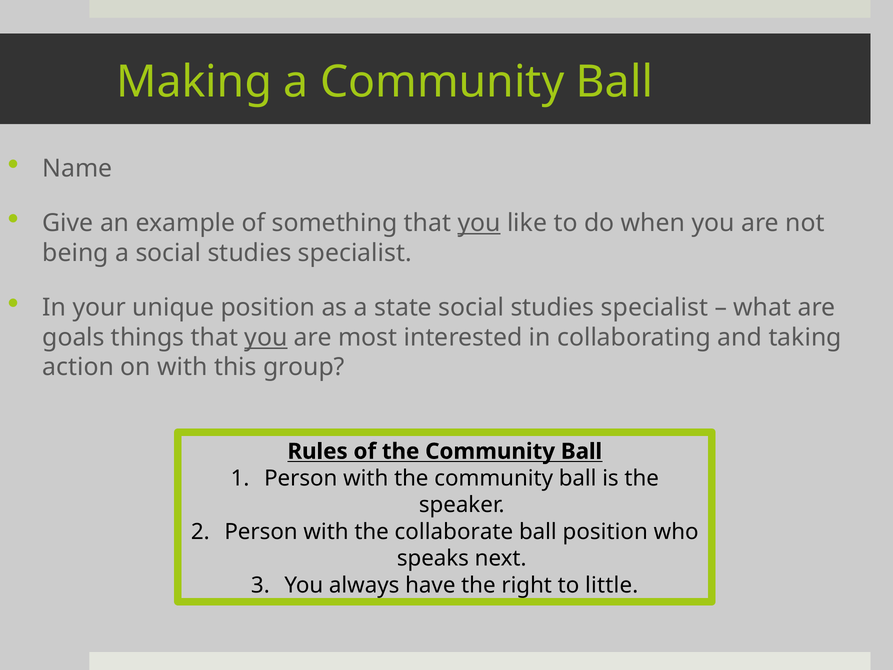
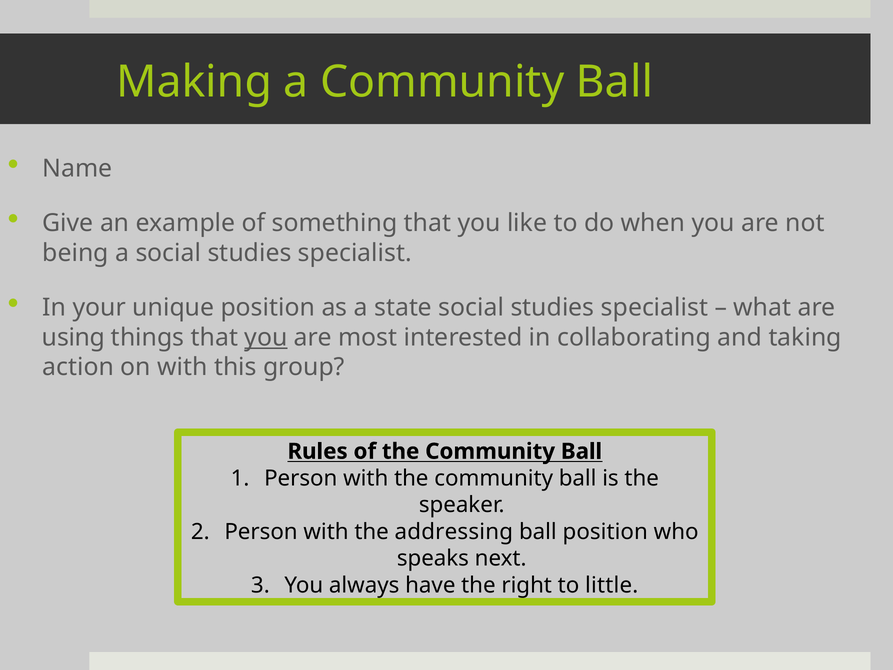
you underline: present -> none (479, 223)
goals: goals -> using (74, 337)
collaborate: collaborate -> addressing (454, 532)
